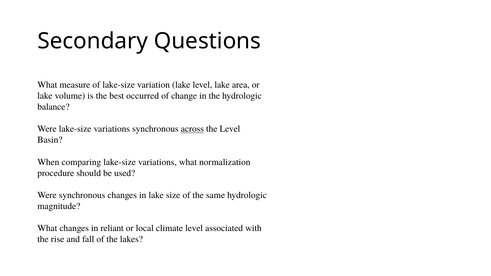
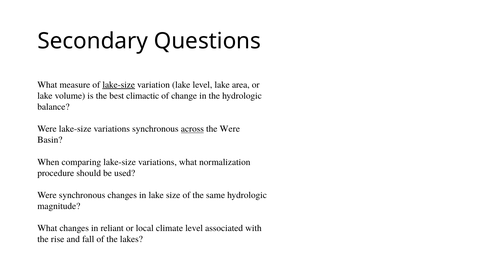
lake-size underline: none -> present (119, 85)
occurred: occurred -> climactic (143, 96)
the Level: Level -> Were (230, 129)
